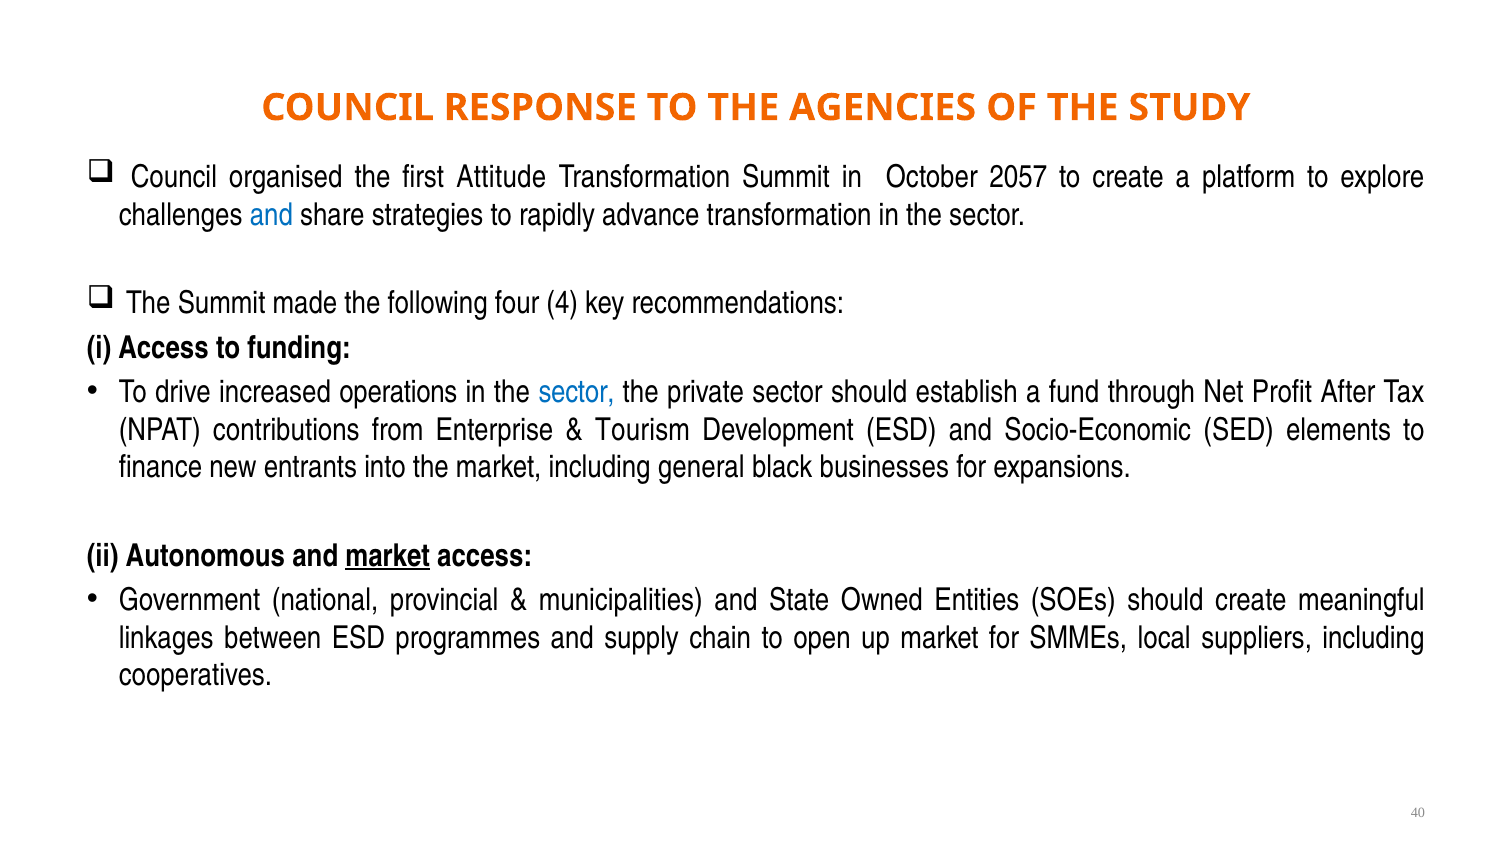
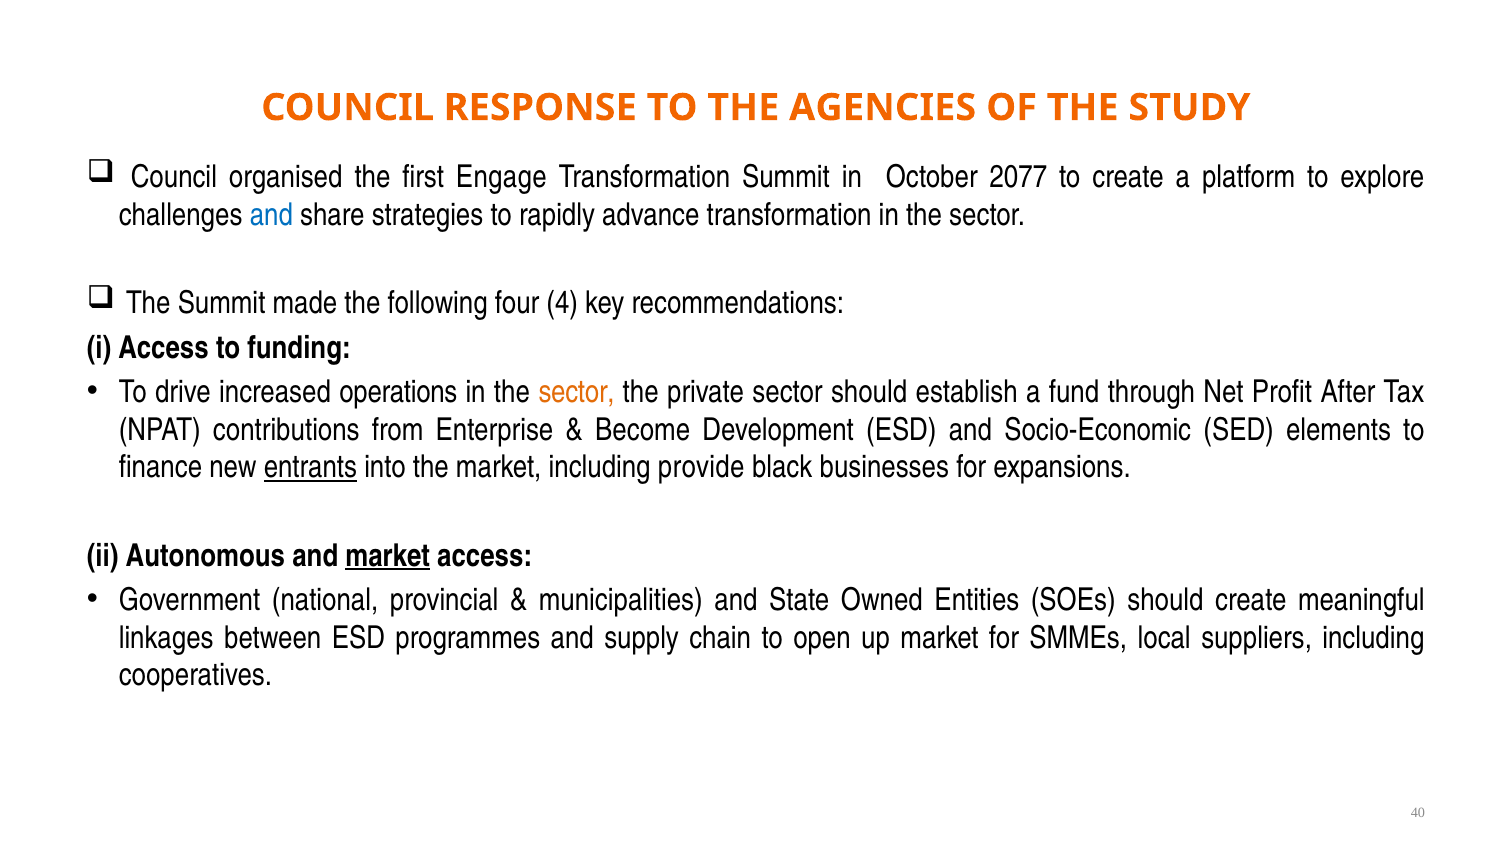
Attitude: Attitude -> Engage (501, 177)
2057: 2057 -> 2077 (1018, 177)
sector colour: blue -> orange (577, 392)
Tourism: Tourism -> Become (643, 429)
entrants underline: none -> present (310, 467)
general: general -> provide (701, 467)
